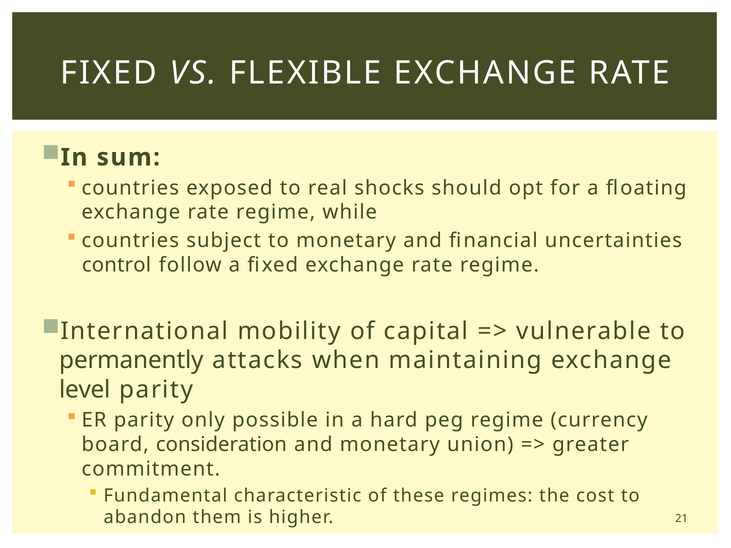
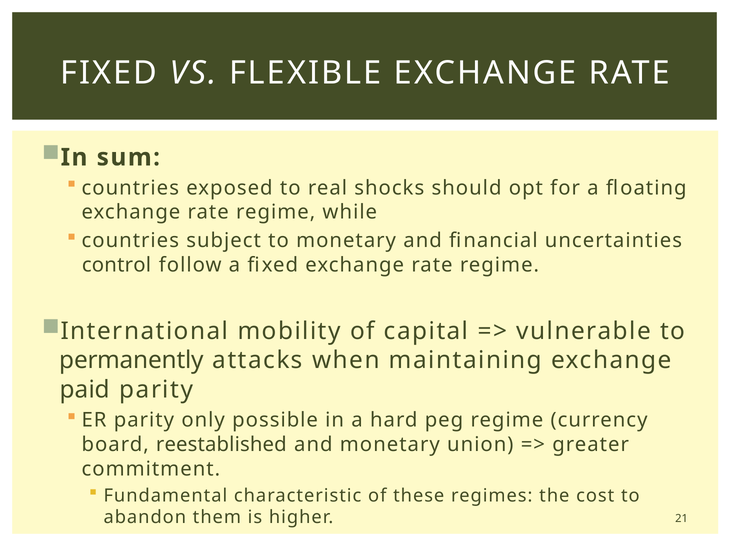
level: level -> paid (85, 390)
consideration: consideration -> reestablished (221, 445)
